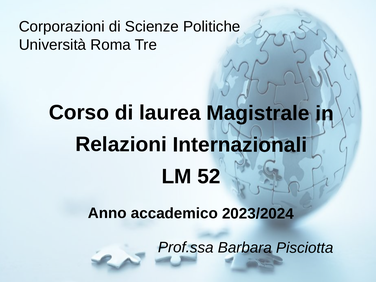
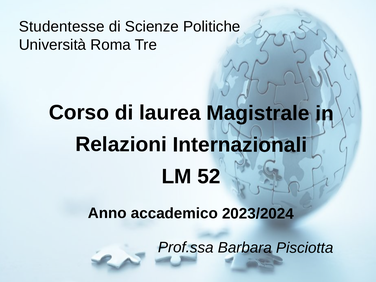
Corporazioni: Corporazioni -> Studentesse (62, 27)
